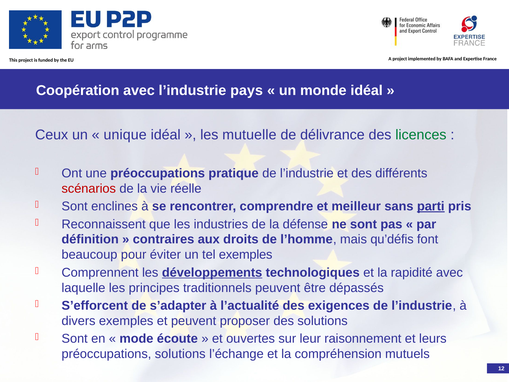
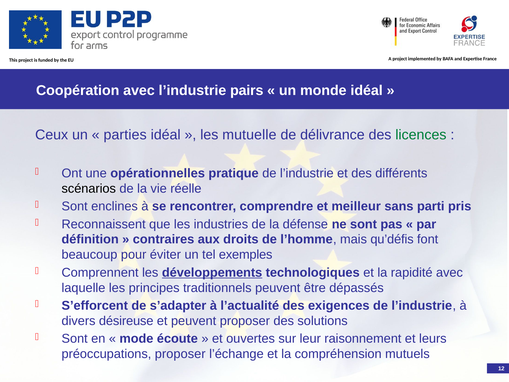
pays: pays -> pairs (247, 90)
unique: unique -> parties (125, 135)
une préoccupations: préoccupations -> opérationnelles (158, 173)
scénarios colour: red -> black (89, 188)
parti underline: present -> none (431, 206)
divers exemples: exemples -> désireuse (126, 321)
préoccupations solutions: solutions -> proposer (180, 354)
